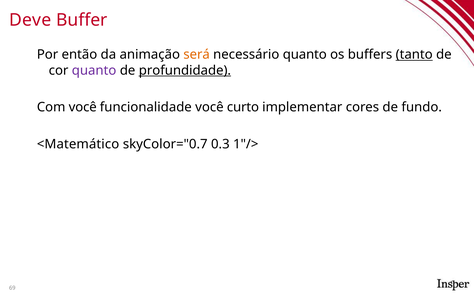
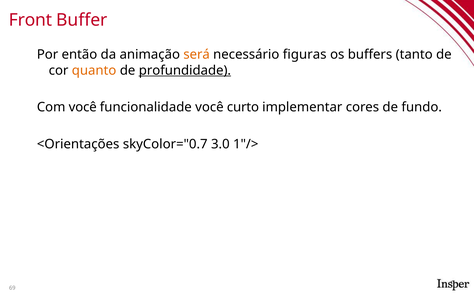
Deve: Deve -> Front (30, 20)
necessário quanto: quanto -> figuras (305, 55)
tanto underline: present -> none (414, 55)
quanto colour: purple -> orange (94, 71)
<Matemático: <Matemático -> <Orientações (78, 144)
0.3: 0.3 -> 3.0 (220, 144)
